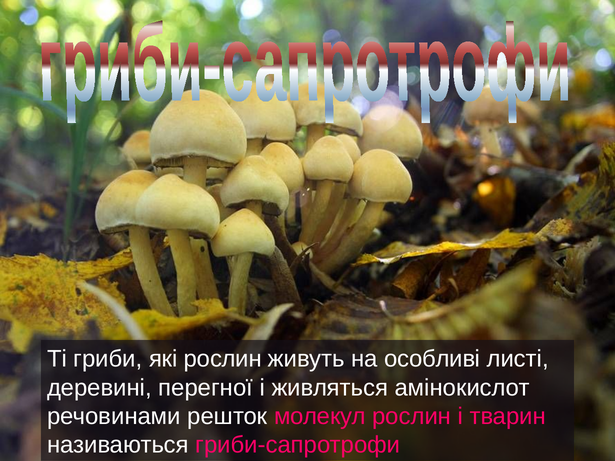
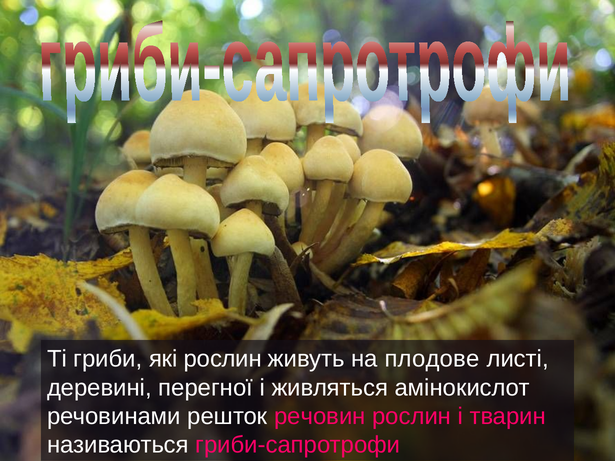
особливі: особливі -> плодове (432, 359)
молекул: молекул -> речовин (320, 417)
